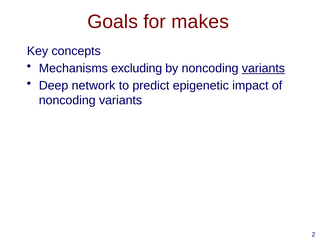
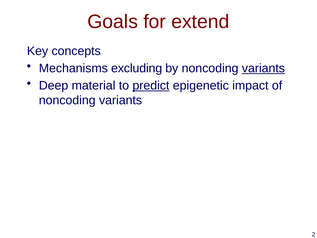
makes: makes -> extend (200, 22)
network: network -> material (94, 85)
predict underline: none -> present (151, 85)
